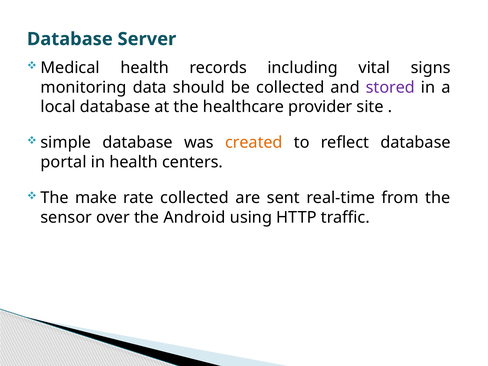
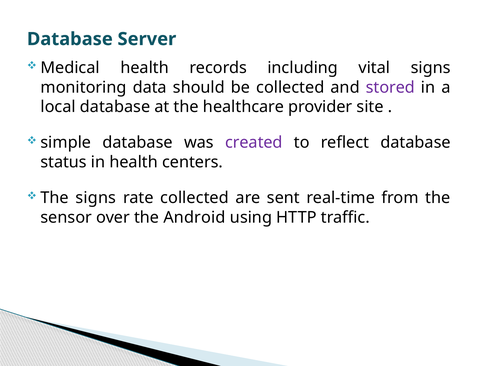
created colour: orange -> purple (254, 143)
portal: portal -> status (64, 162)
The make: make -> signs (96, 198)
